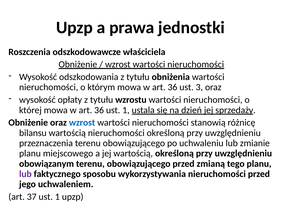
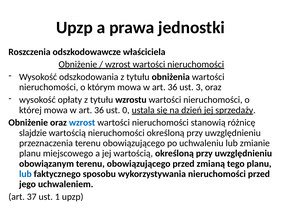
36 ust 1: 1 -> 0 (126, 110)
bilansu: bilansu -> slajdzie (33, 133)
lub colour: purple -> blue (25, 174)
